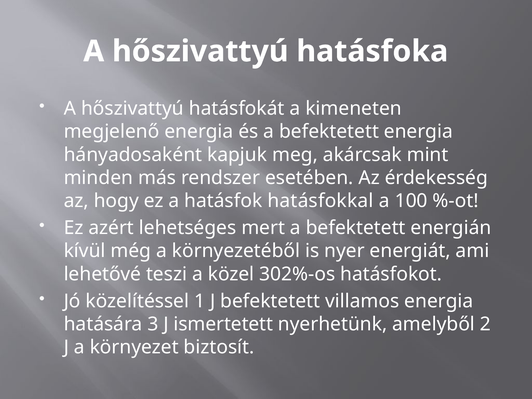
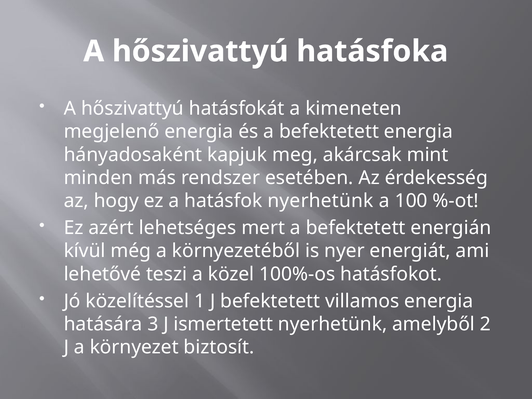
hatásfok hatásfokkal: hatásfokkal -> nyerhetünk (320, 201)
302%-os: 302%-os -> 100%-os (297, 274)
